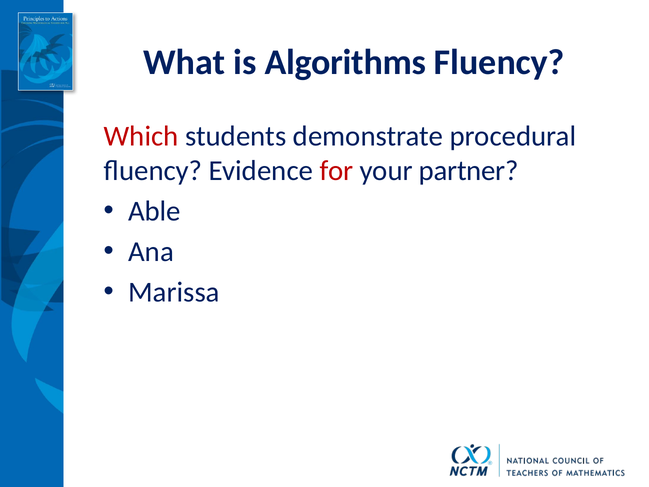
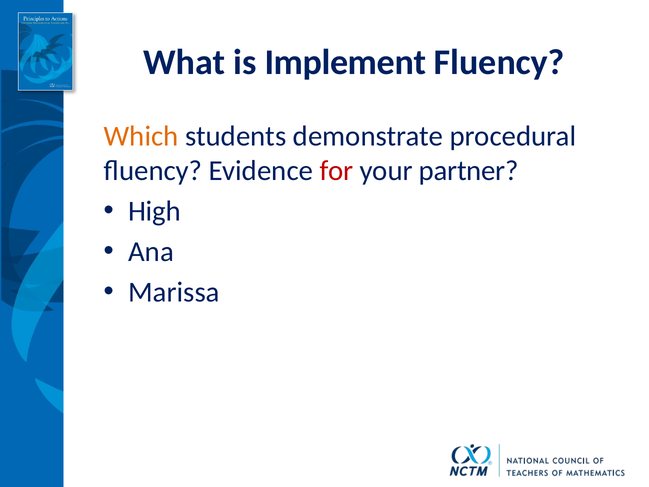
Algorithms: Algorithms -> Implement (345, 63)
Which colour: red -> orange (141, 136)
Able: Able -> High (154, 211)
